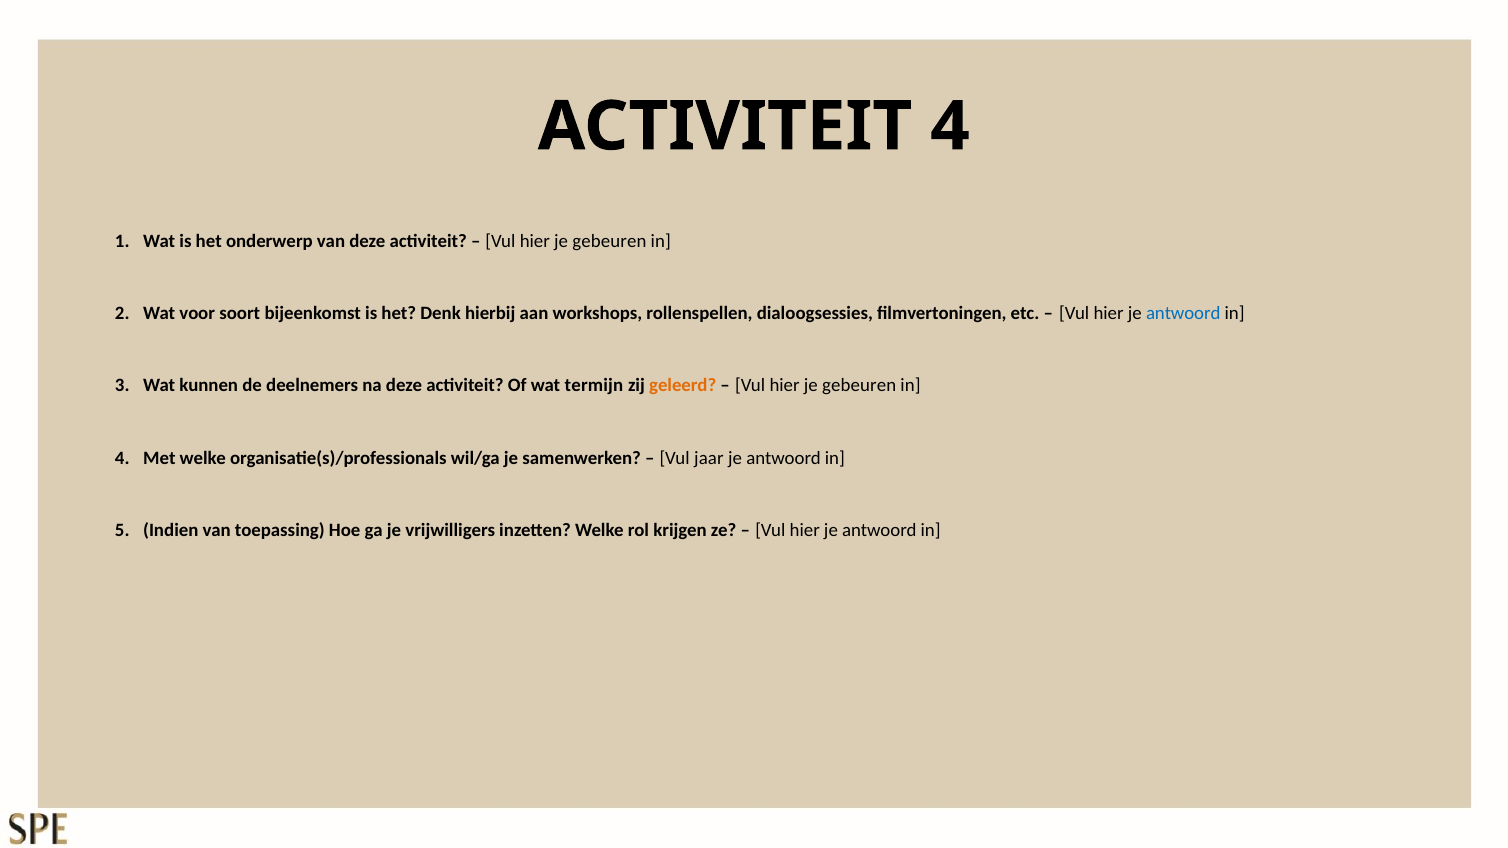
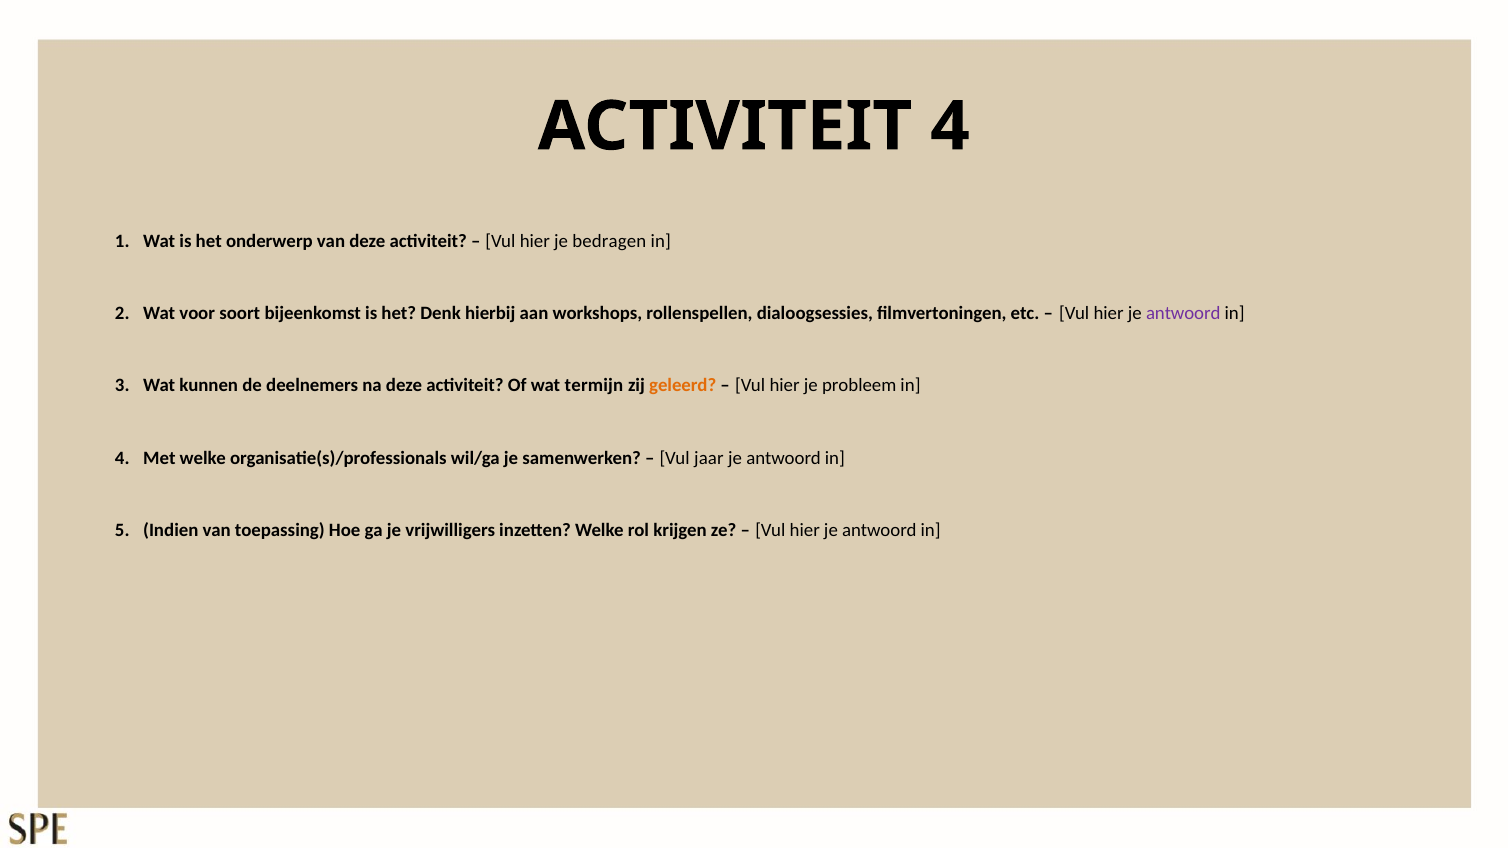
gebeuren: gebeuren -> bedragen (609, 242)
antwoord colour: blue -> purple (1183, 314)
gebeuren: gebeuren -> probleem (859, 386)
